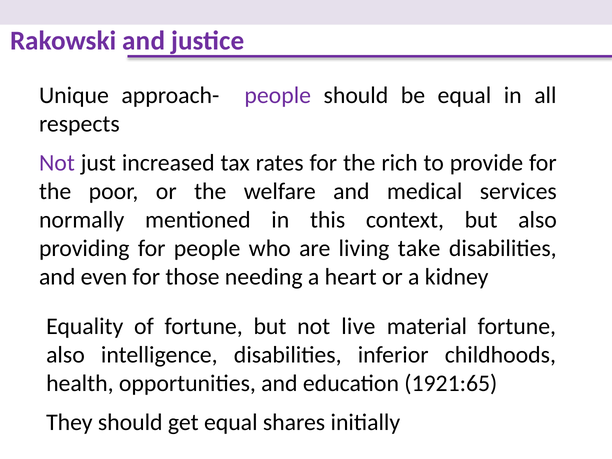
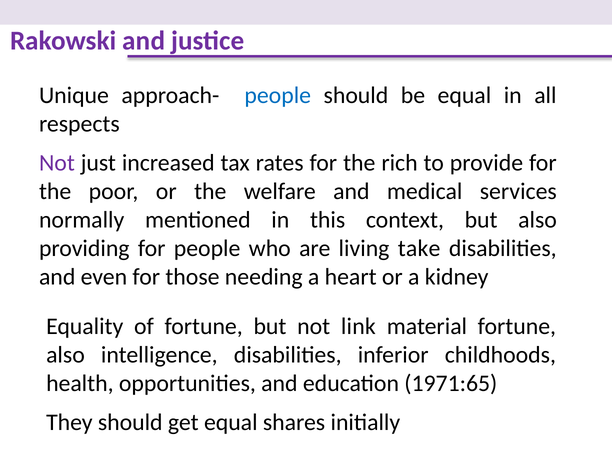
people colour: purple -> blue (278, 95)
live: live -> link (358, 326)
1921:65: 1921:65 -> 1971:65 (451, 384)
